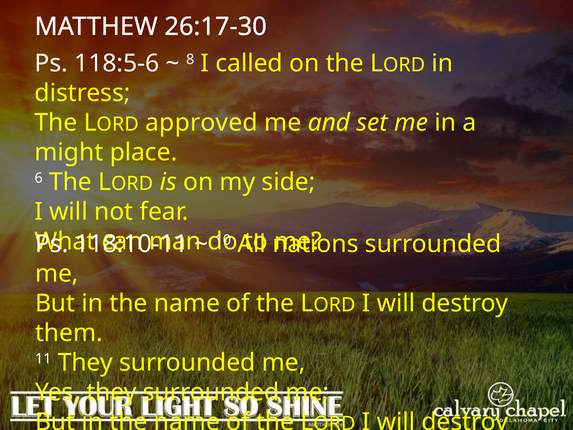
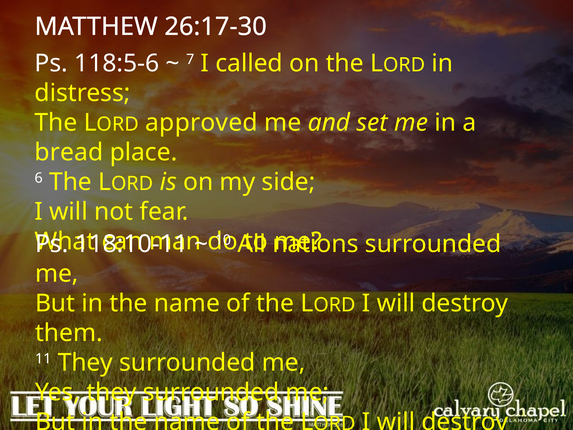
8: 8 -> 7 (190, 59)
might: might -> bread (69, 152)
